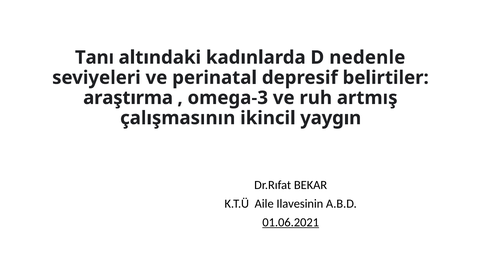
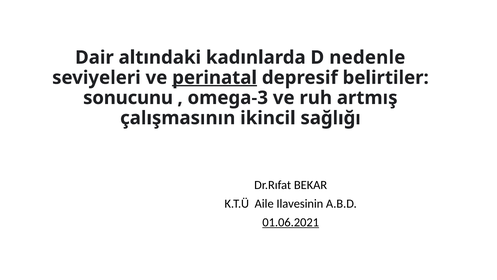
Tanı: Tanı -> Dair (94, 57)
perinatal underline: none -> present (215, 78)
araştırma: araştırma -> sonucunu (128, 98)
yaygın: yaygın -> sağlığı (331, 118)
